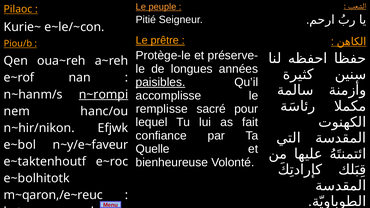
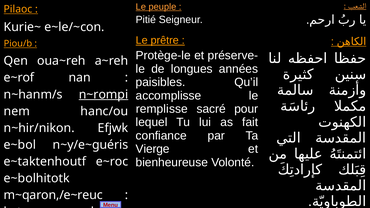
paisibles underline: present -> none (161, 82)
n~y/e~faveur: n~y/e~faveur -> n~y/e~guéris (90, 145)
Quelle: Quelle -> Vierge (153, 149)
